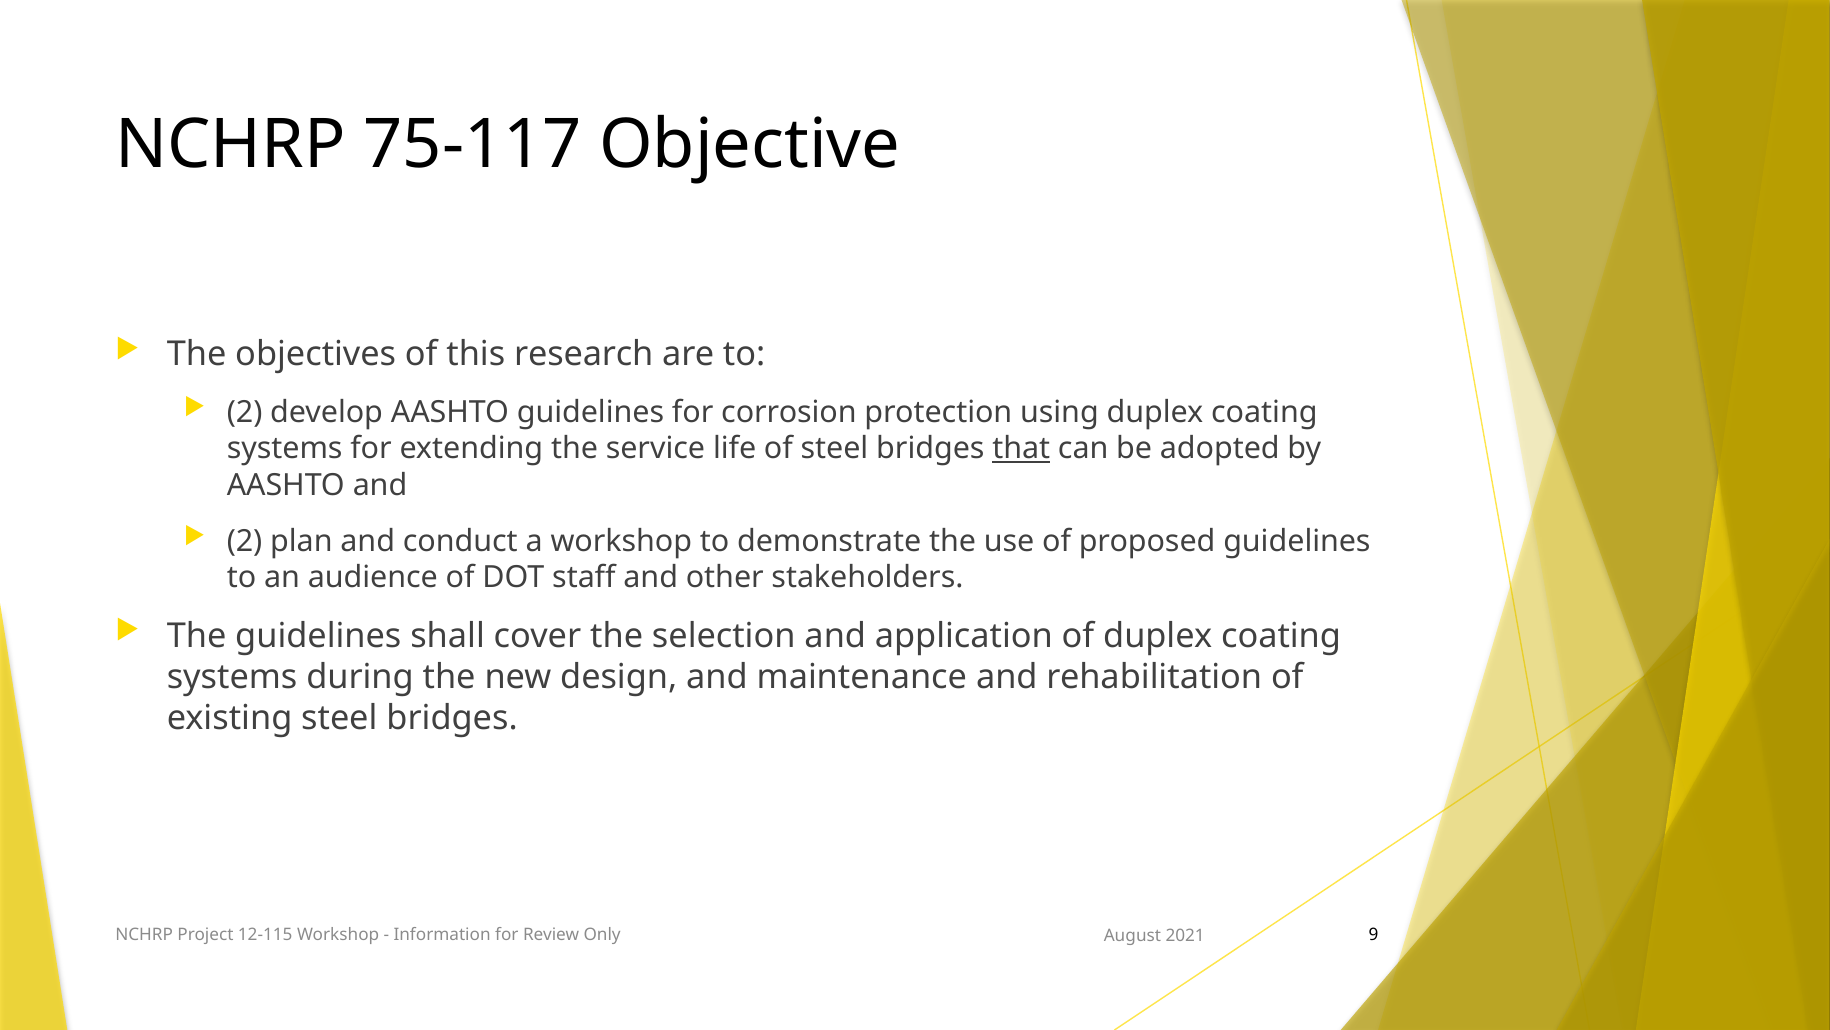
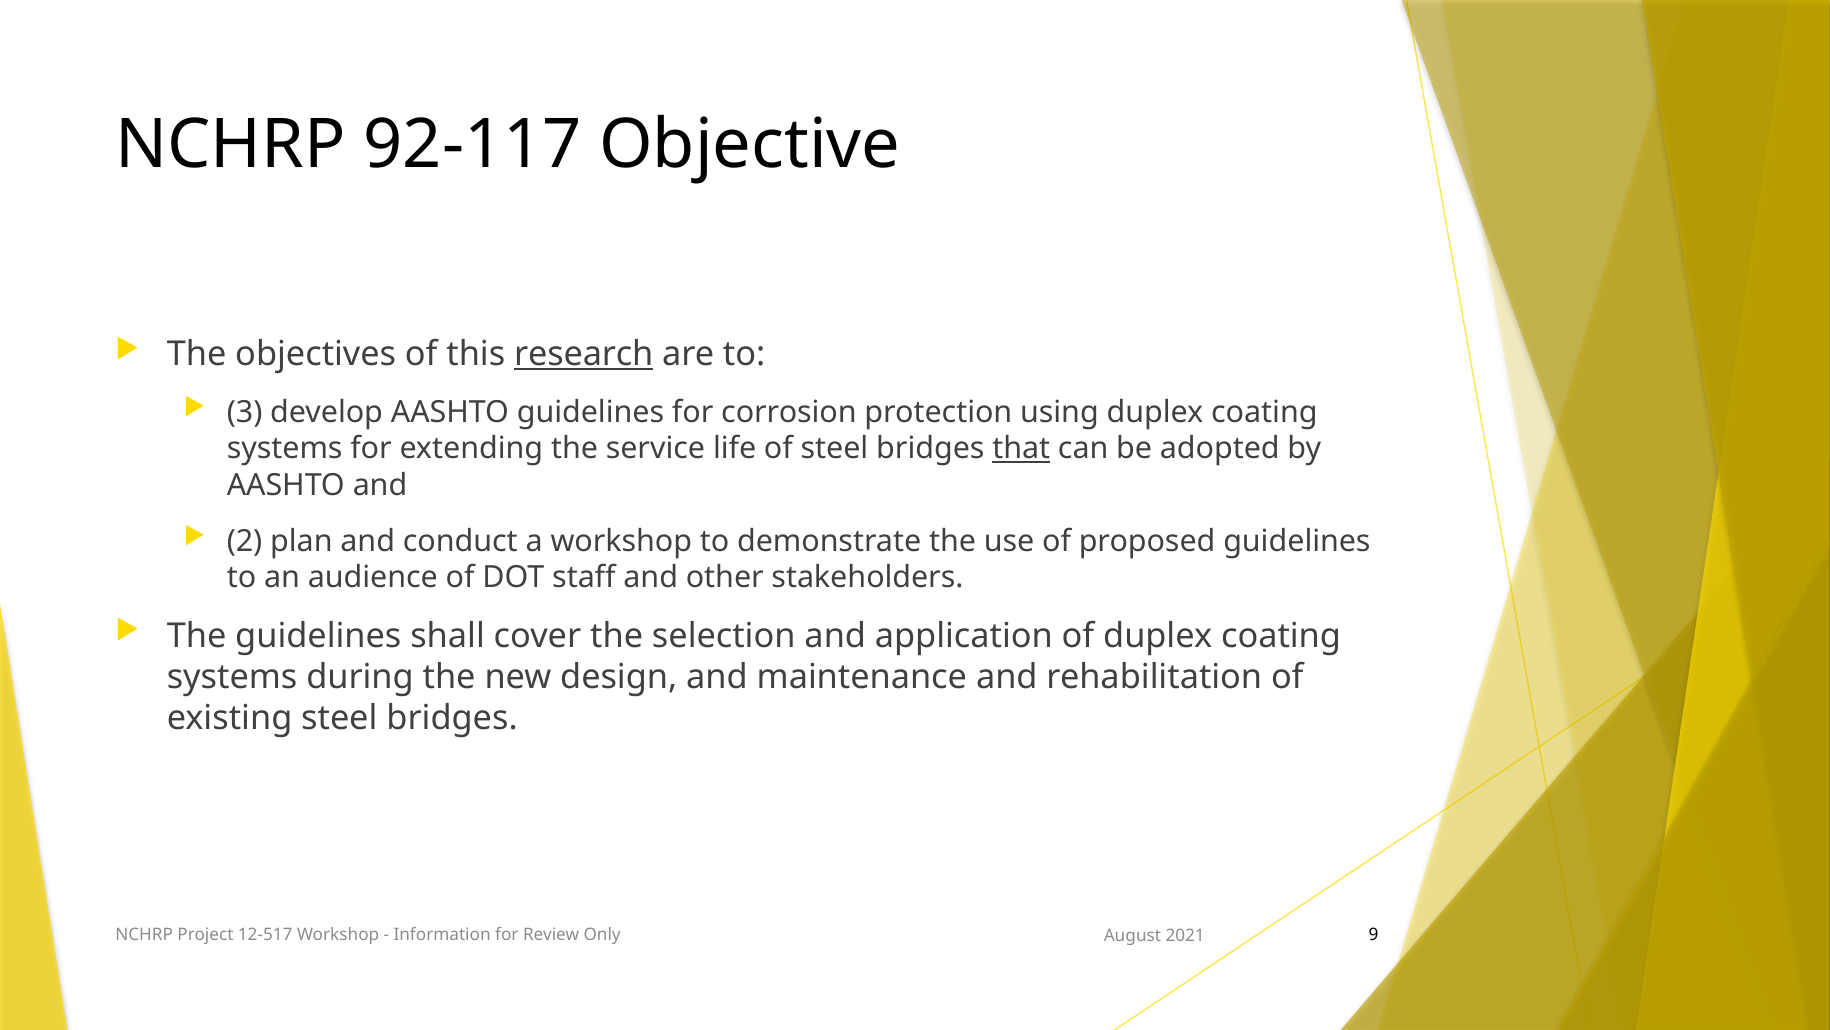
75-117: 75-117 -> 92-117 (473, 144)
research underline: none -> present (584, 354)
2: 2 -> 3 (245, 412)
12-115: 12-115 -> 12-517 (265, 934)
